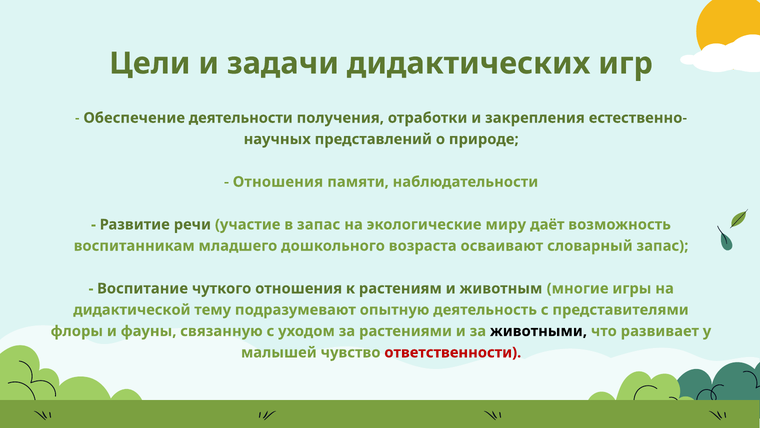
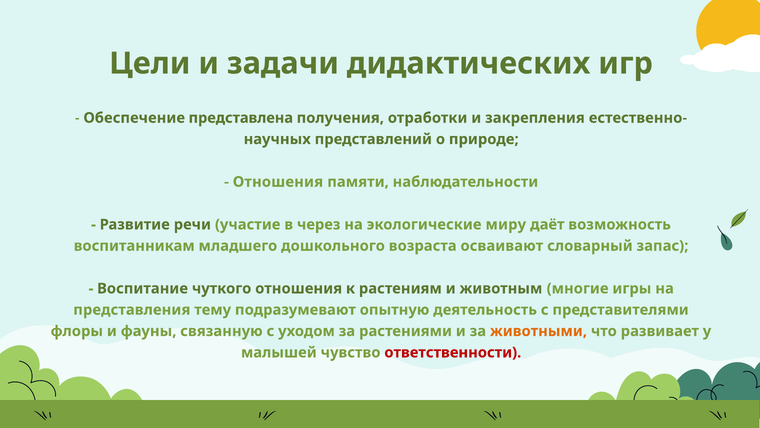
деятельности: деятельности -> представлена (241, 118)
в запас: запас -> через (319, 224)
дидактической: дидактической -> представления (132, 310)
животными colour: black -> orange (538, 331)
